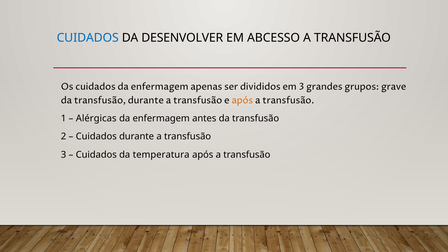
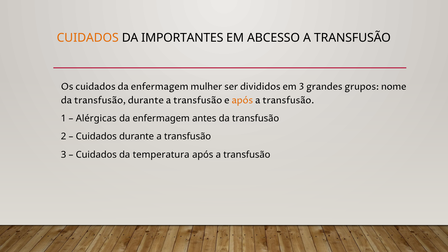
CUIDADOS colour: blue -> orange (88, 38)
DESENVOLVER: DESENVOLVER -> IMPORTANTES (182, 38)
apenas: apenas -> mulher (206, 87)
grave: grave -> nome (394, 87)
